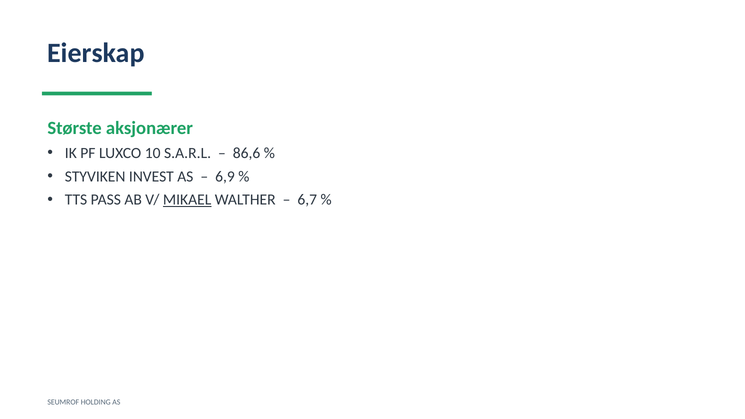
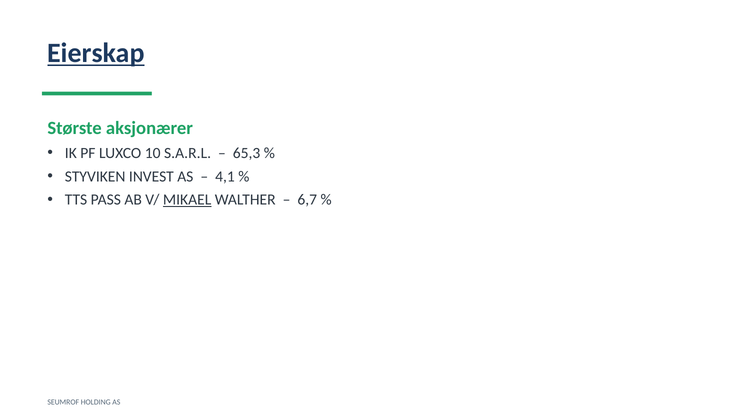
Eierskap underline: none -> present (96, 53)
86,6: 86,6 -> 65,3 (247, 153)
6,9: 6,9 -> 4,1 (225, 176)
